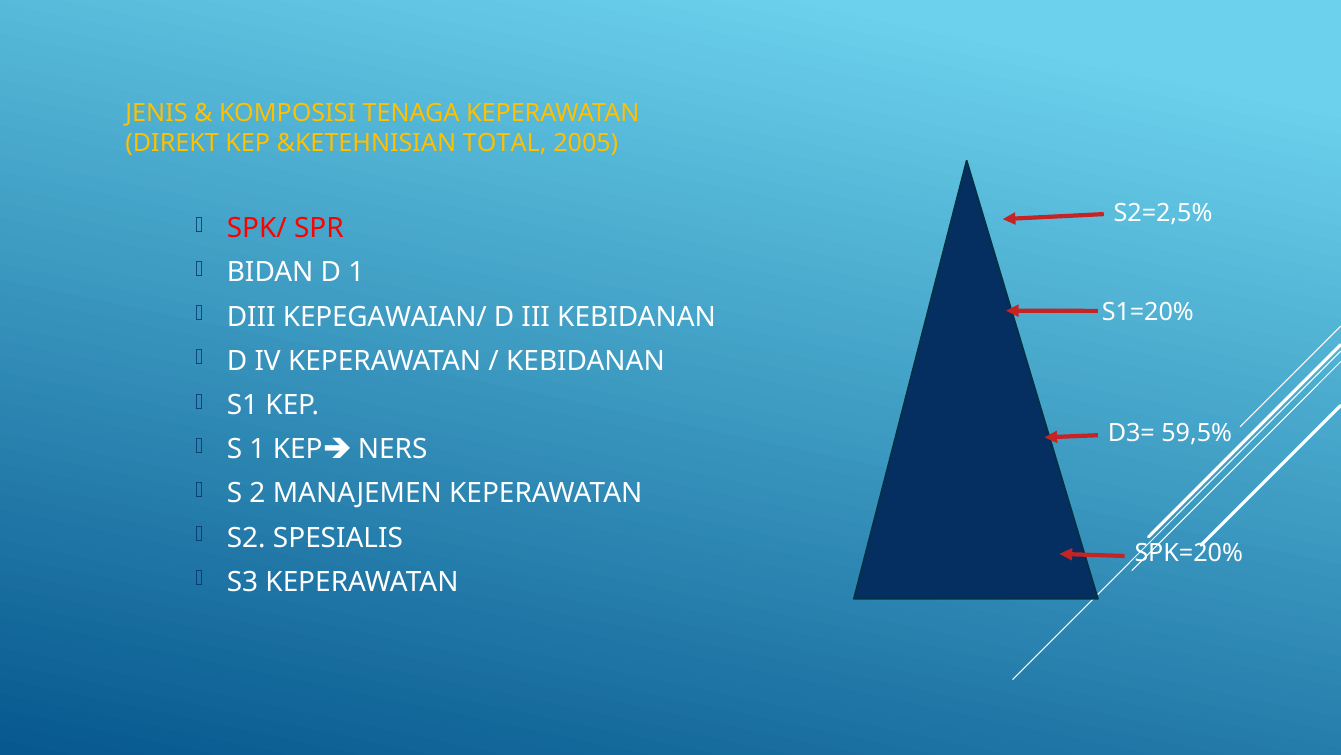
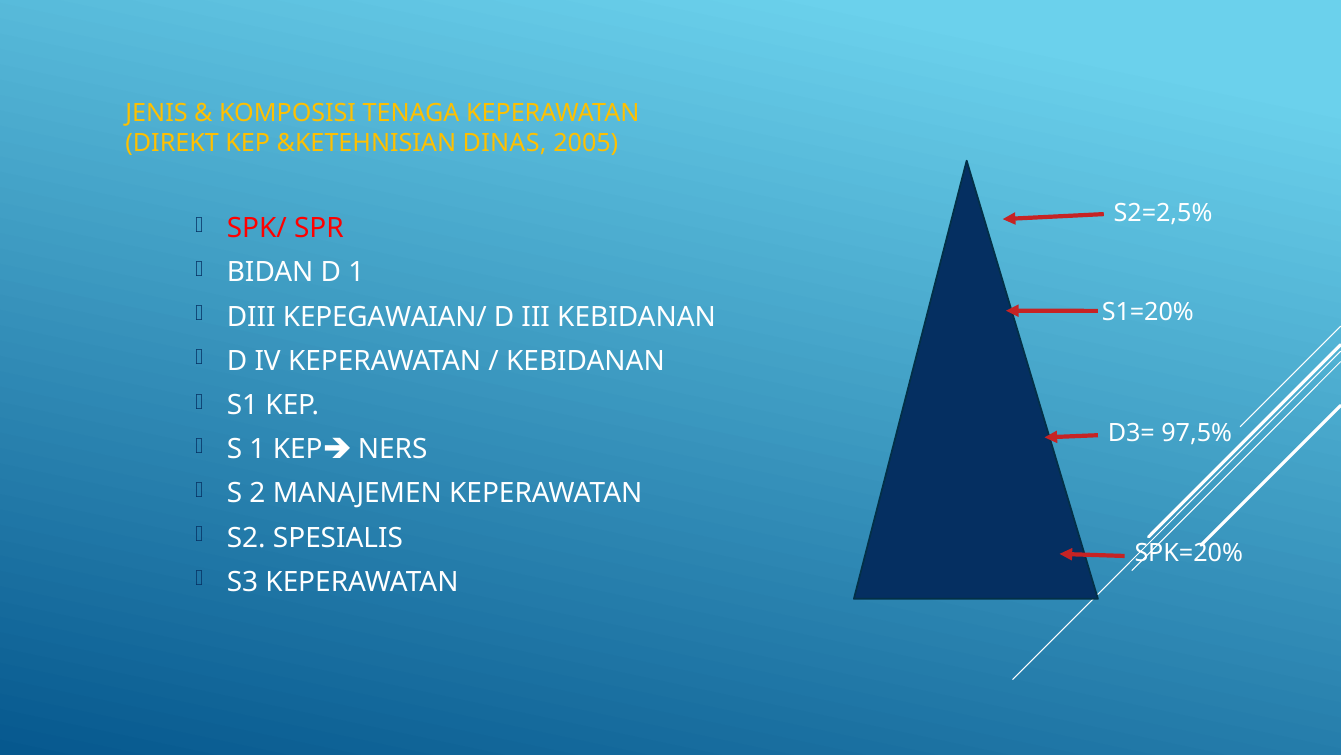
TOTAL: TOTAL -> DINAS (505, 143)
59,5%: 59,5% -> 97,5% (1197, 432)
